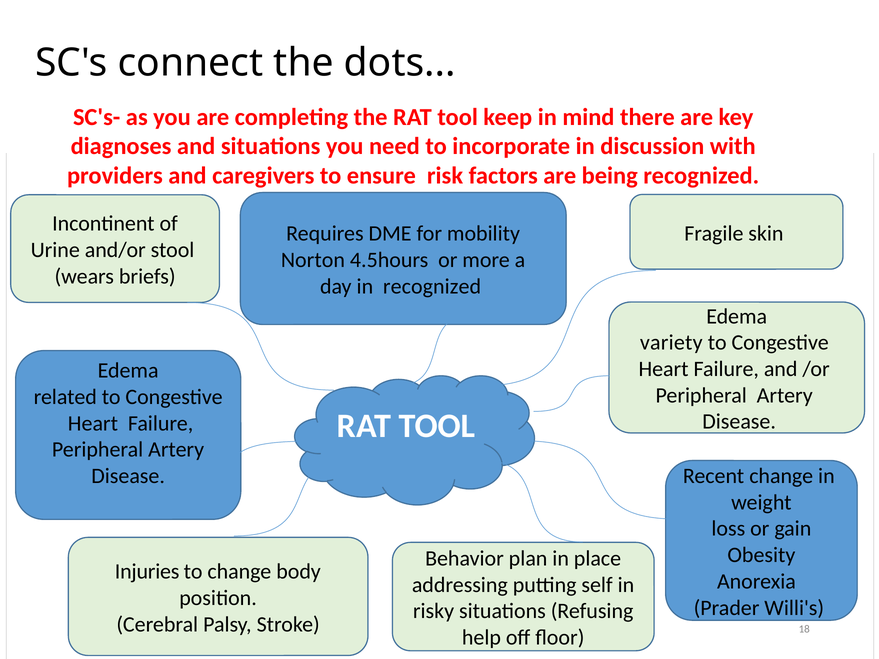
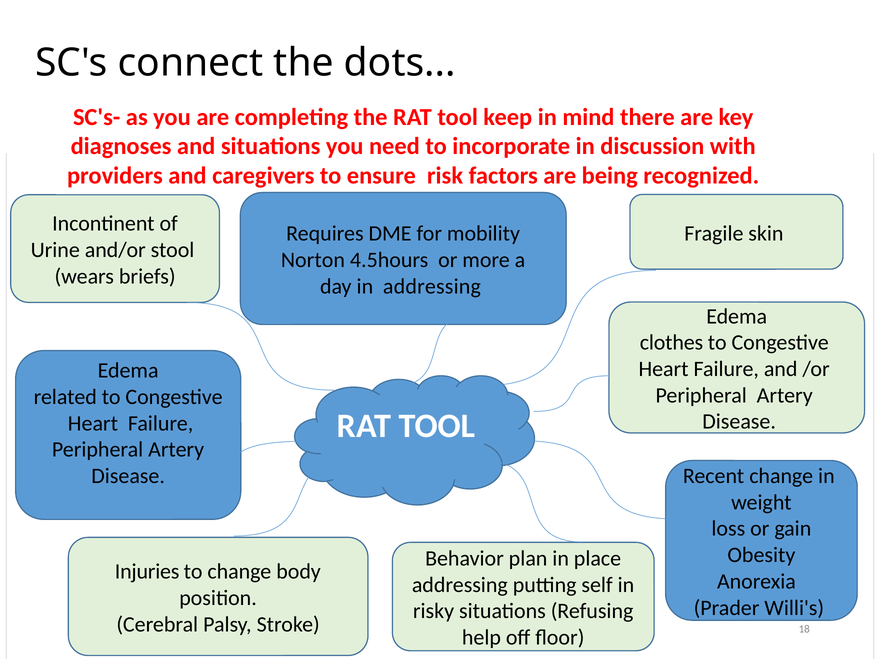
in recognized: recognized -> addressing (432, 286)
variety: variety -> clothes (671, 343)
